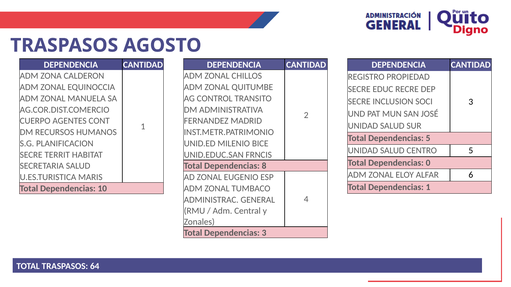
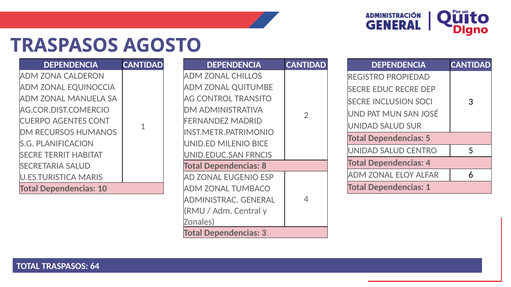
Dependencias 0: 0 -> 4 (428, 163)
